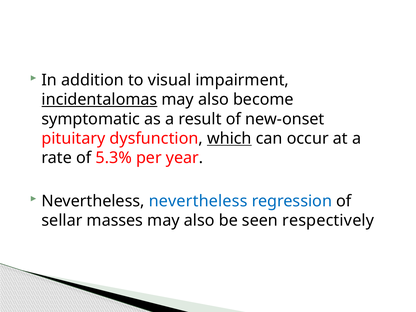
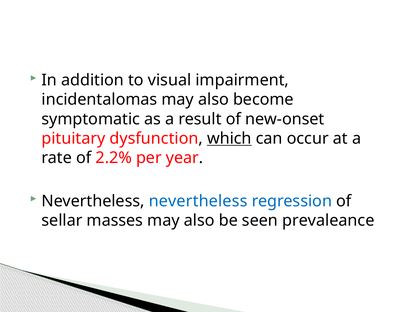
incidentalomas underline: present -> none (99, 100)
5.3%: 5.3% -> 2.2% (114, 158)
respectively: respectively -> prevaleance (328, 220)
